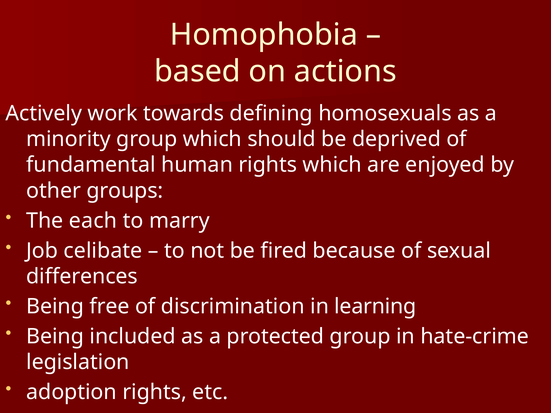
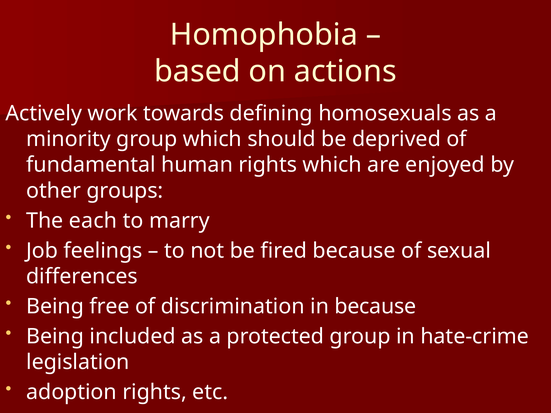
celibate: celibate -> feelings (103, 251)
in learning: learning -> because (375, 307)
